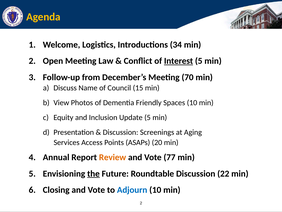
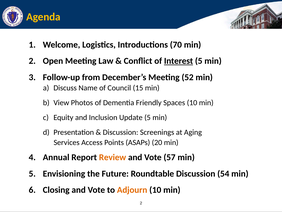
34: 34 -> 70 (176, 45)
70: 70 -> 52 (188, 77)
77: 77 -> 57 (170, 157)
the underline: present -> none (93, 173)
22: 22 -> 54 (223, 173)
Adjourn colour: blue -> orange (132, 189)
